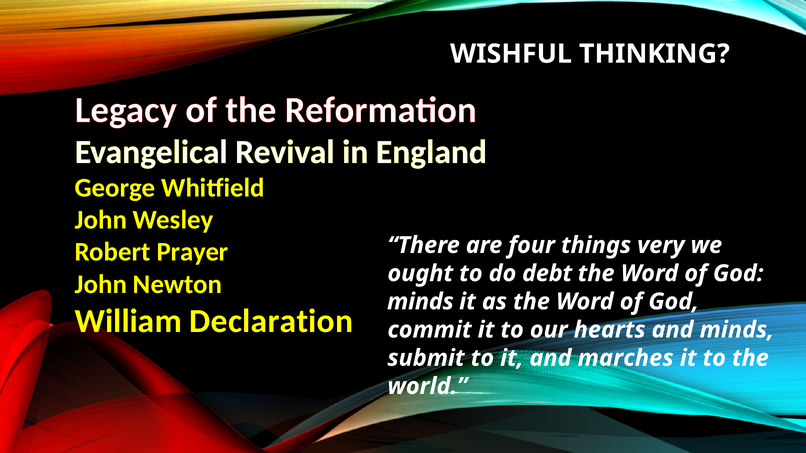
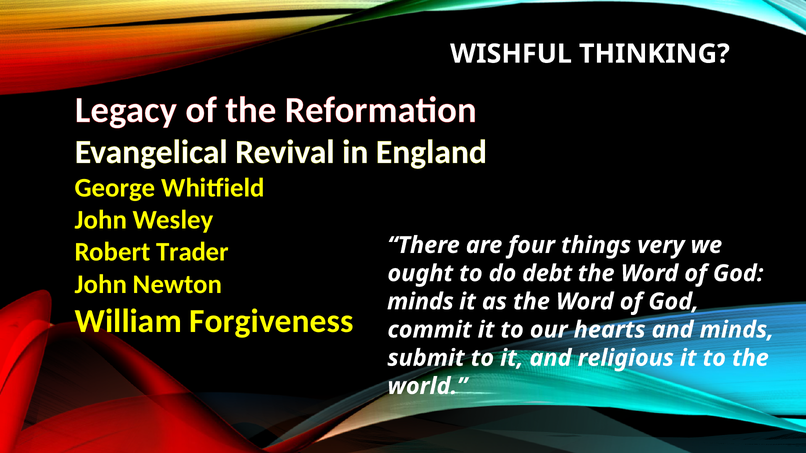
Prayer: Prayer -> Trader (193, 252)
Declaration: Declaration -> Forgiveness (271, 321)
marches: marches -> religious (626, 358)
